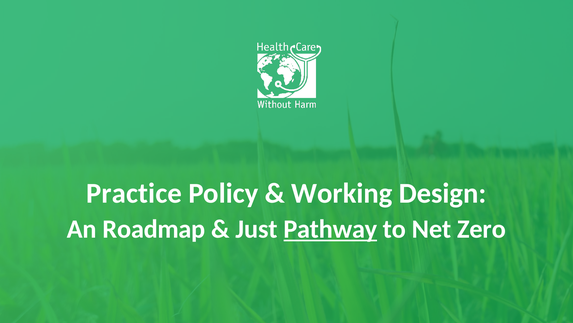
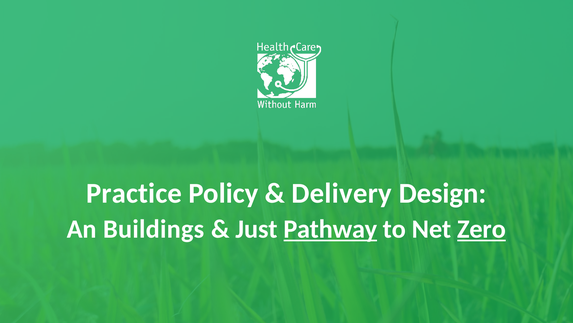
Working: Working -> Delivery (342, 193)
Roadmap: Roadmap -> Buildings (154, 229)
Zero underline: none -> present (482, 229)
